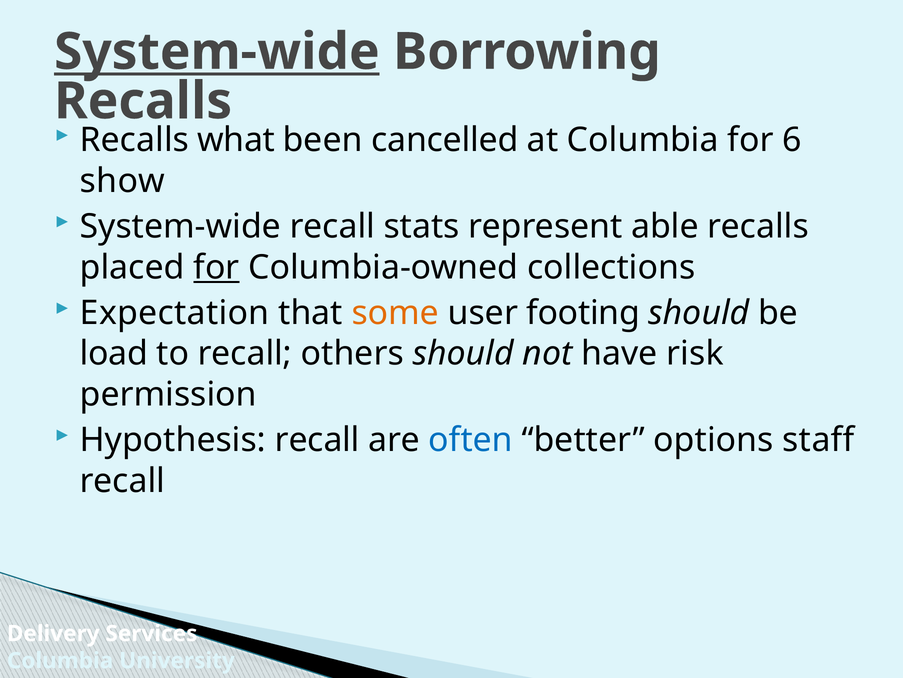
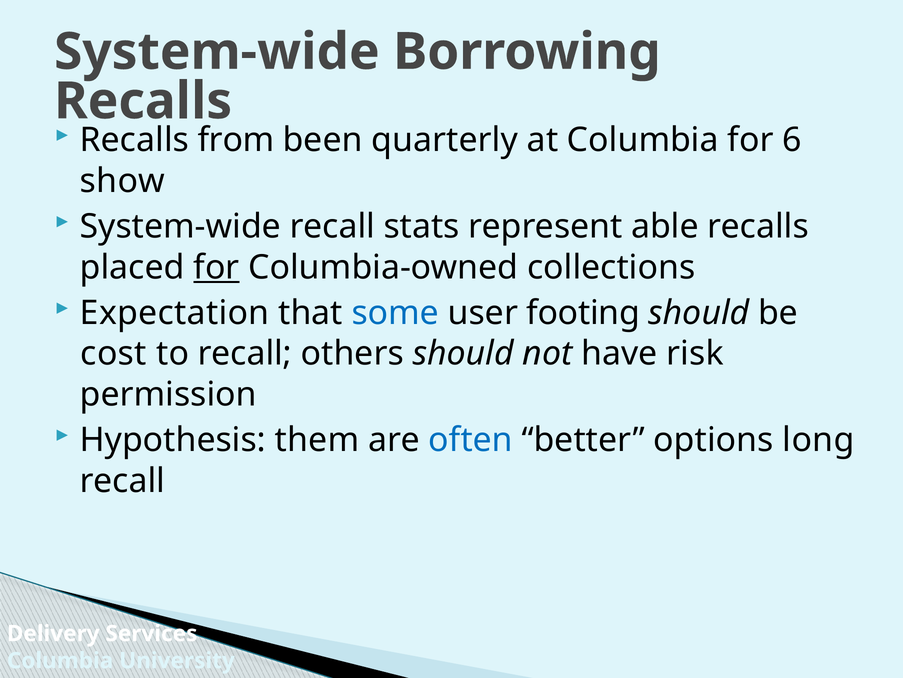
System-wide underline: present -> none (217, 52)
what: what -> from (236, 140)
cancelled: cancelled -> quarterly (445, 140)
some colour: orange -> blue (395, 313)
load: load -> cost (114, 353)
Hypothesis recall: recall -> them (317, 440)
staff: staff -> long (818, 440)
